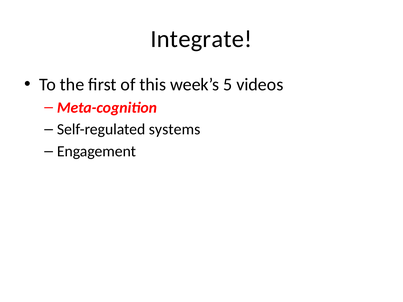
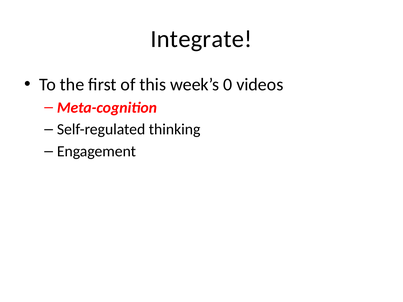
5: 5 -> 0 (228, 85)
systems: systems -> thinking (175, 130)
